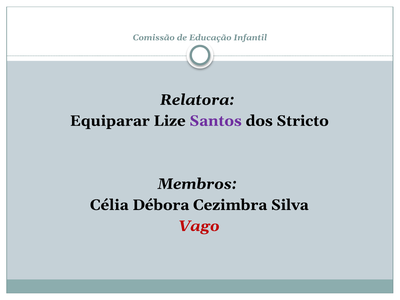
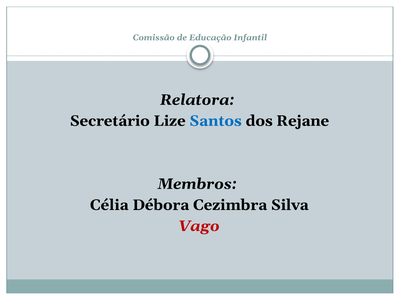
Equiparar: Equiparar -> Secretário (110, 121)
Santos colour: purple -> blue (216, 121)
Stricto: Stricto -> Rejane (303, 121)
